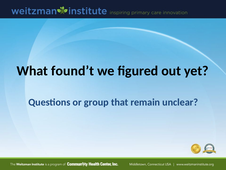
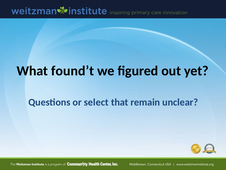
group: group -> select (96, 102)
